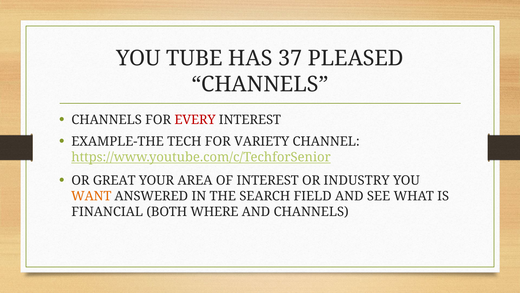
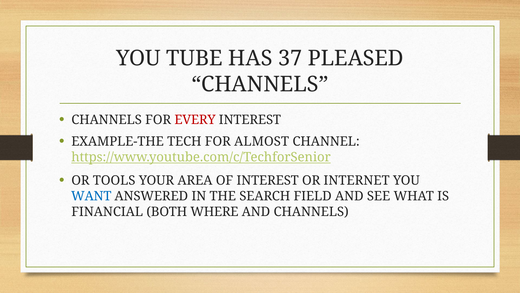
VARIETY: VARIETY -> ALMOST (262, 141)
GREAT: GREAT -> TOOLS (114, 180)
INDUSTRY: INDUSTRY -> INTERNET (357, 180)
WANT colour: orange -> blue (91, 196)
